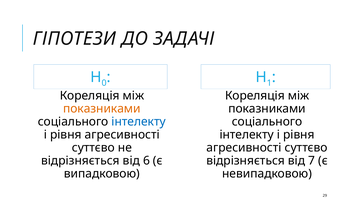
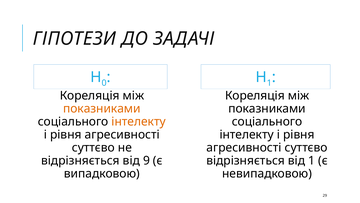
інтелекту colour: blue -> orange (139, 121)
6: 6 -> 9 (146, 160)
від 7: 7 -> 1 (312, 160)
